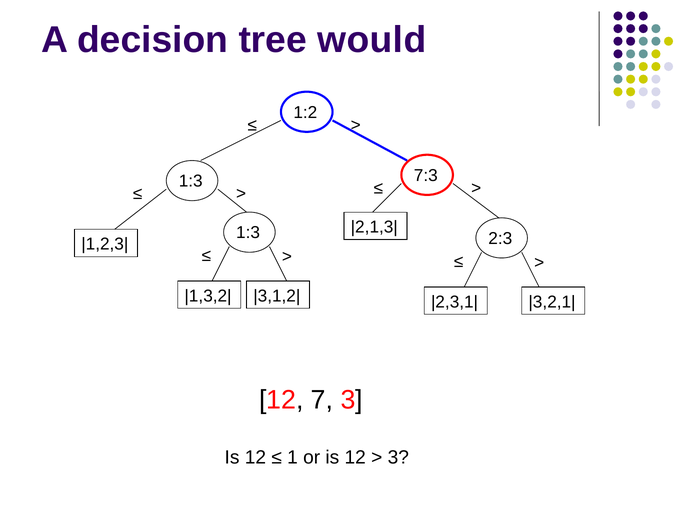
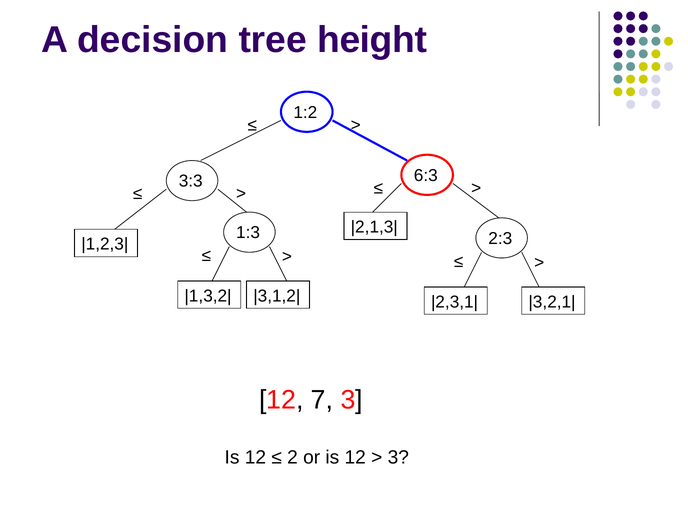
would: would -> height (372, 40)
7:3: 7:3 -> 6:3 (426, 175)
1:3: 1:3 -> 3:3 (191, 181)
1: 1 -> 2 (293, 458)
